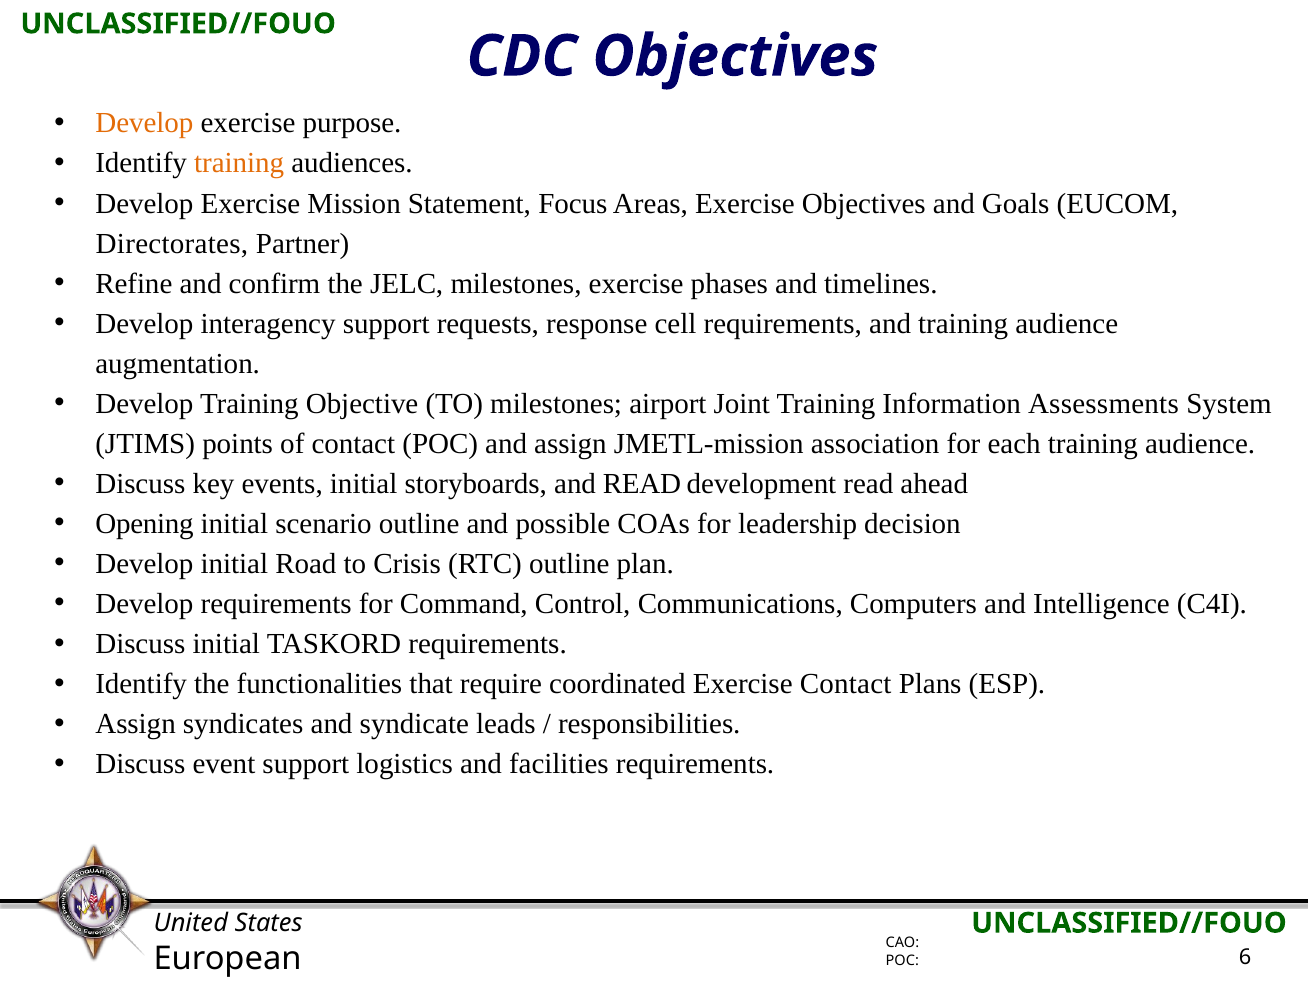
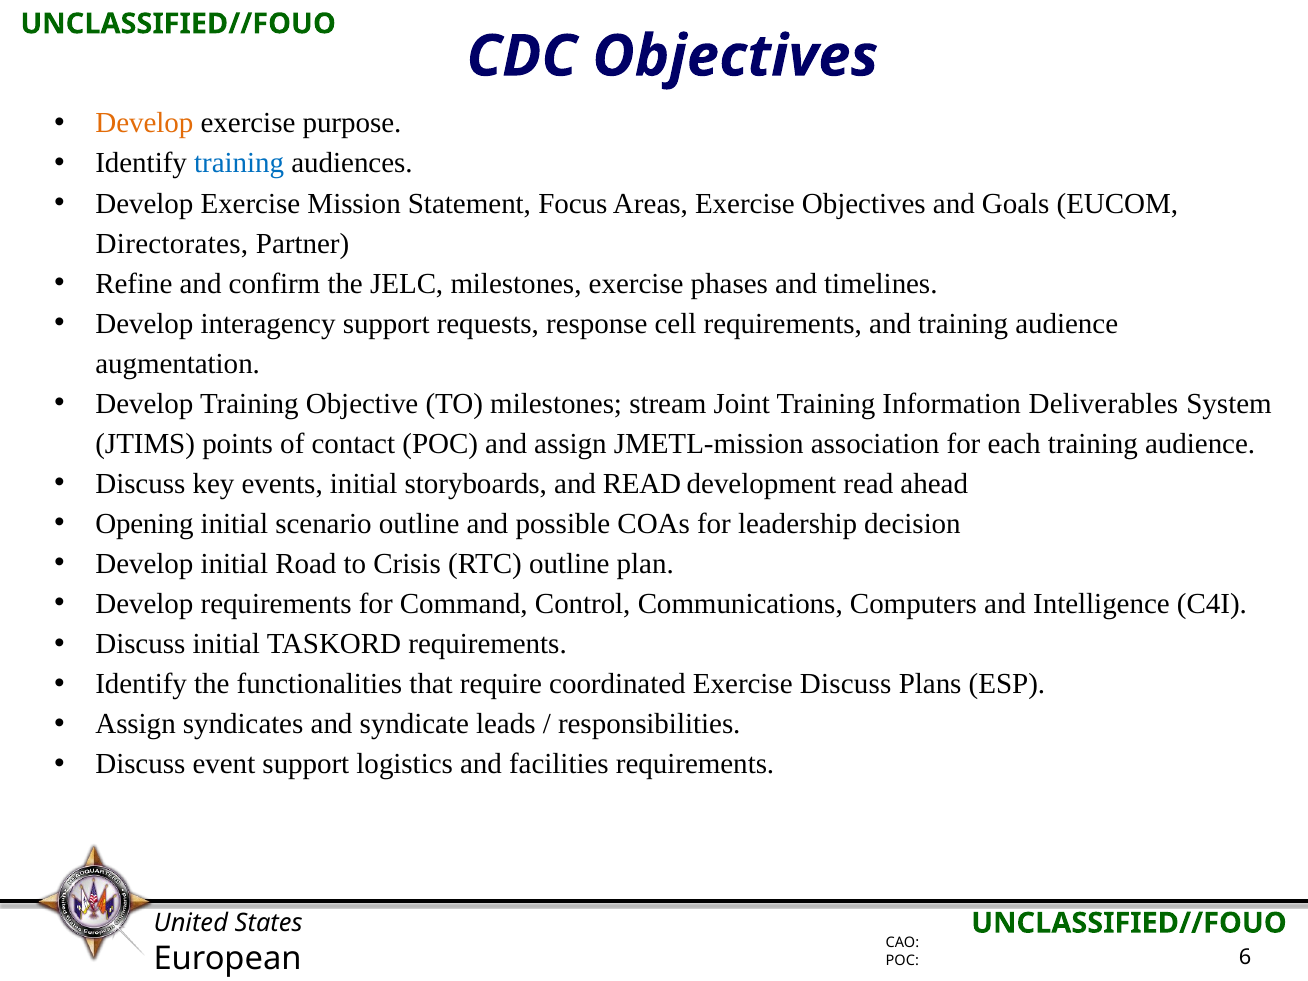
training colour: orange -> blue (239, 163)
airport: airport -> stream (668, 404)
Assessments: Assessments -> Deliverables (1103, 404)
Exercise Contact: Contact -> Discuss (846, 684)
